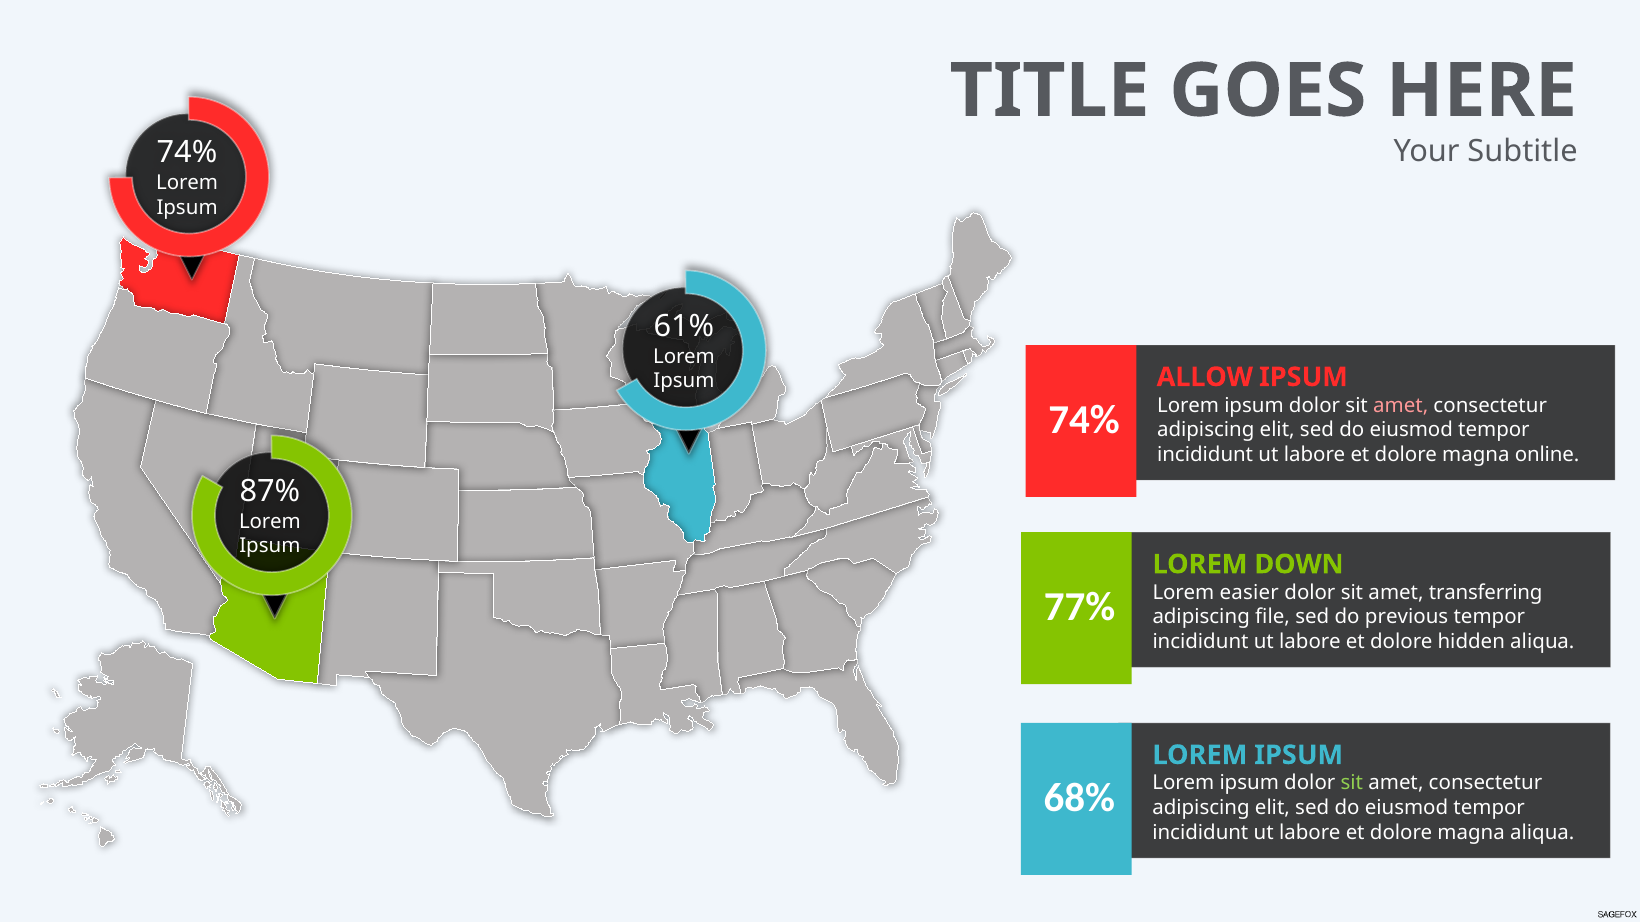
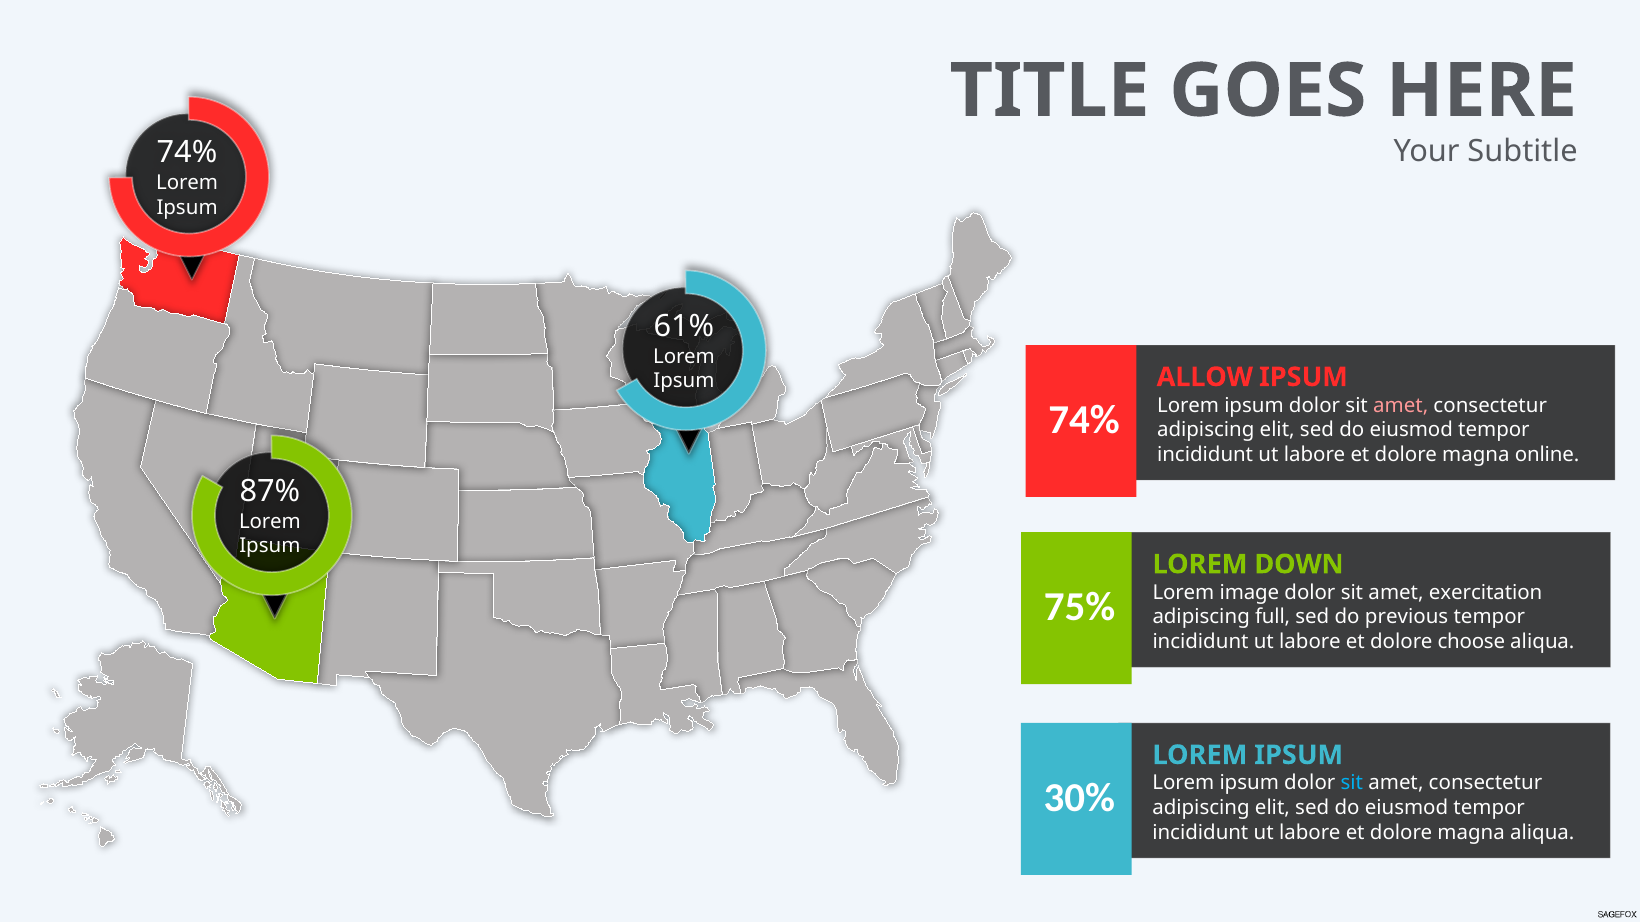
easier: easier -> image (1249, 593)
transferring: transferring -> exercitation (1486, 593)
77%: 77% -> 75% (1080, 607)
file: file -> full (1273, 617)
hidden: hidden -> choose (1471, 642)
sit colour: light green -> light blue (1352, 784)
68%: 68% -> 30% (1079, 798)
